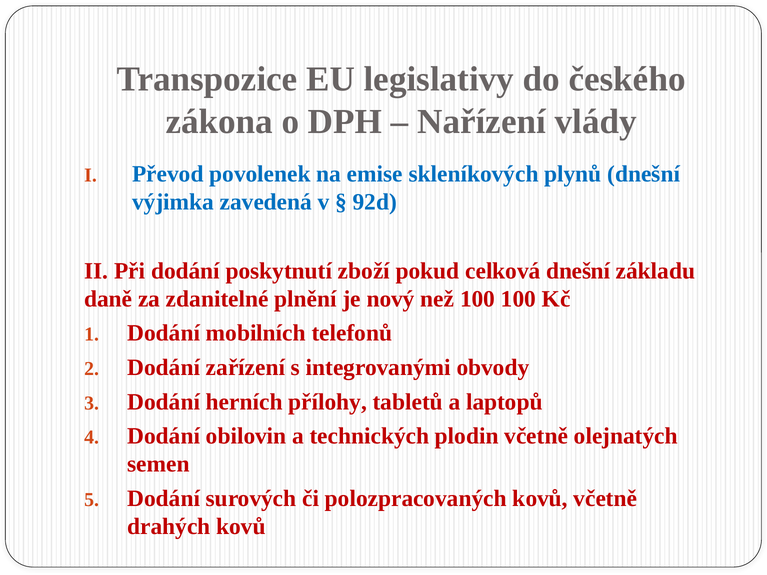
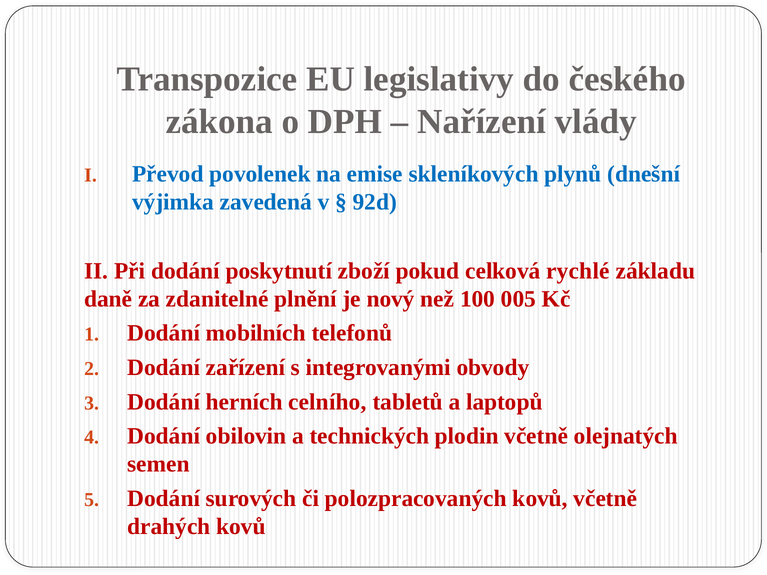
celková dnešní: dnešní -> rychlé (578, 271)
100 100: 100 -> 005 (518, 299)
přílohy: přílohy -> celního (328, 402)
